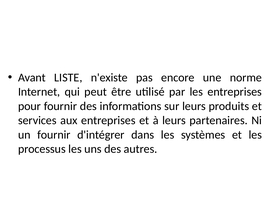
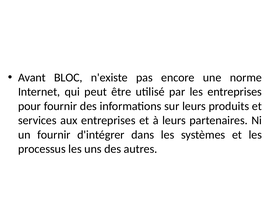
LISTE: LISTE -> BLOC (68, 78)
